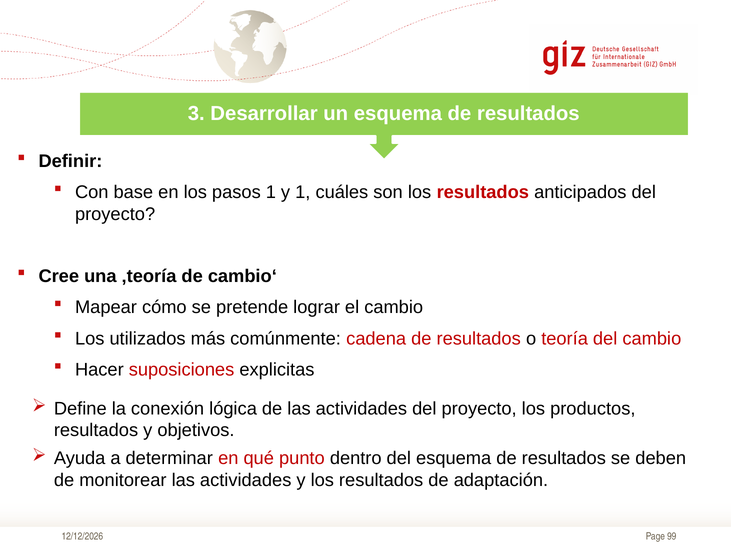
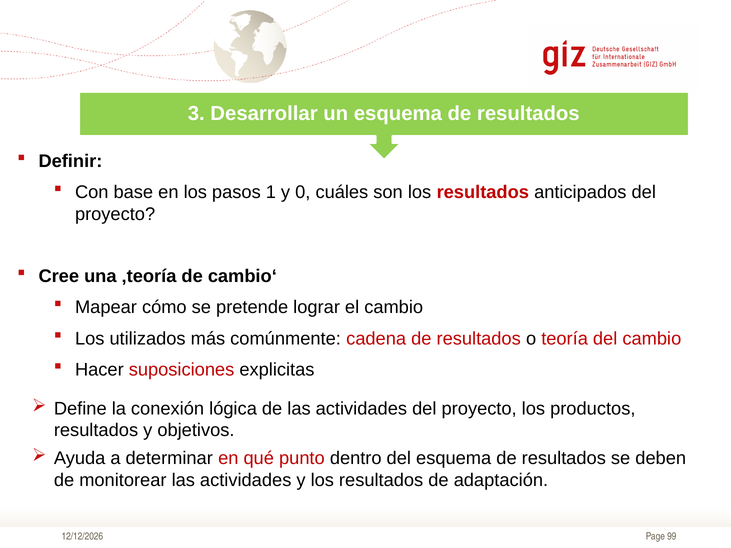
y 1: 1 -> 0 (303, 192)
